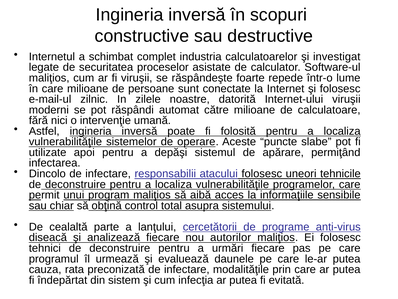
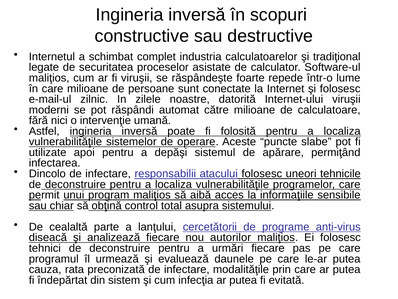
investigat: investigat -> tradiţional (337, 57)
